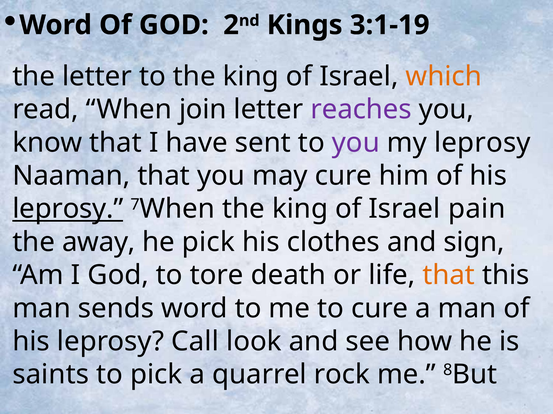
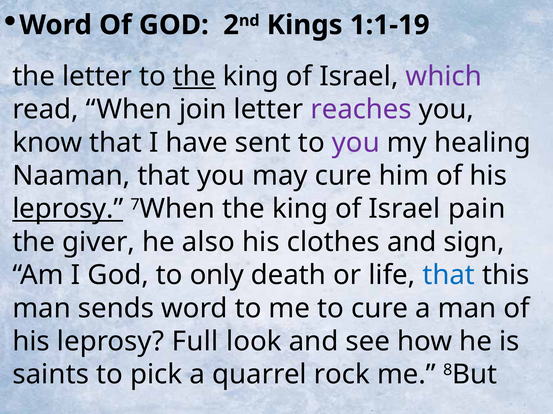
3:1-19: 3:1-19 -> 1:1-19 (390, 25)
the underline: none -> present (194, 77)
which colour: orange -> purple (444, 77)
my leprosy: leprosy -> healing (482, 143)
away: away -> giver (99, 242)
he pick: pick -> also (208, 242)
tore: tore -> only (217, 276)
that colour: orange -> blue (449, 276)
Call: Call -> Full (195, 342)
